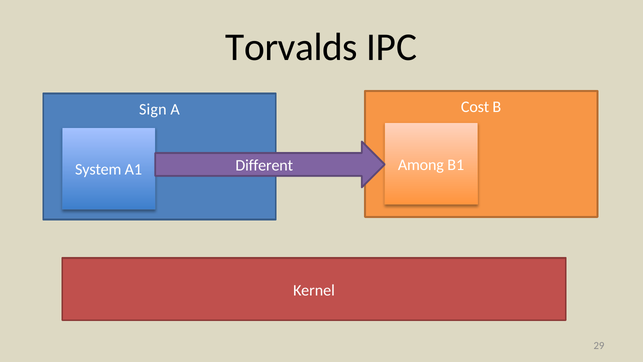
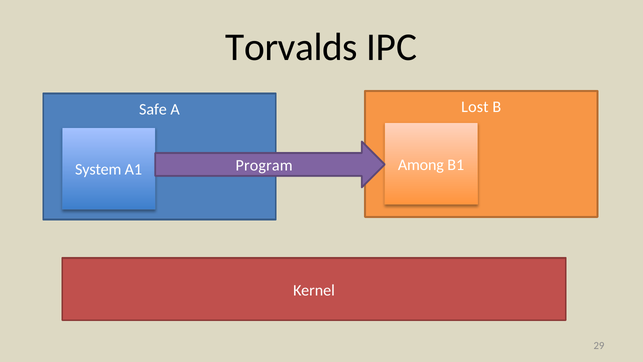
Sign: Sign -> Safe (153, 109)
Cost: Cost -> Lost (475, 107)
Different: Different -> Program (264, 165)
